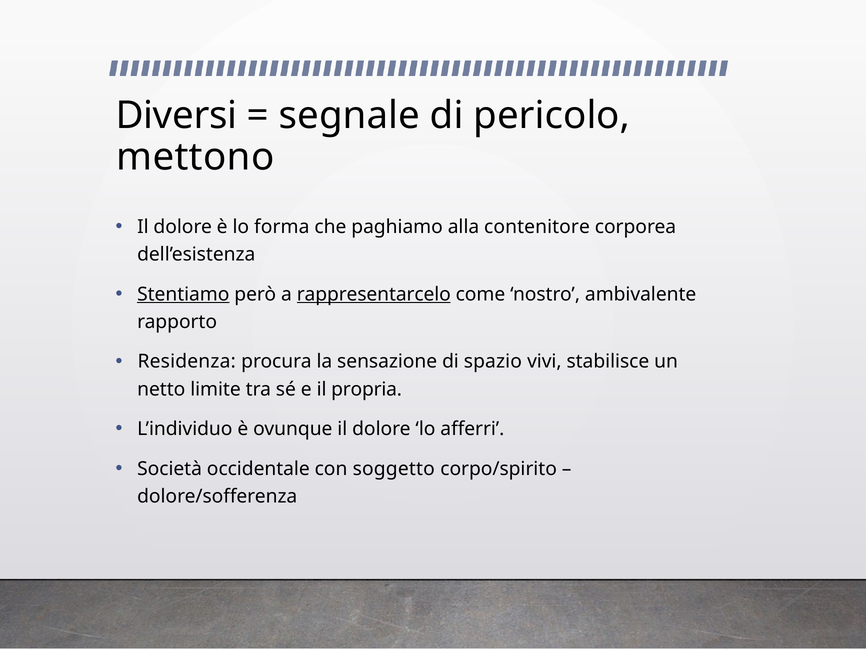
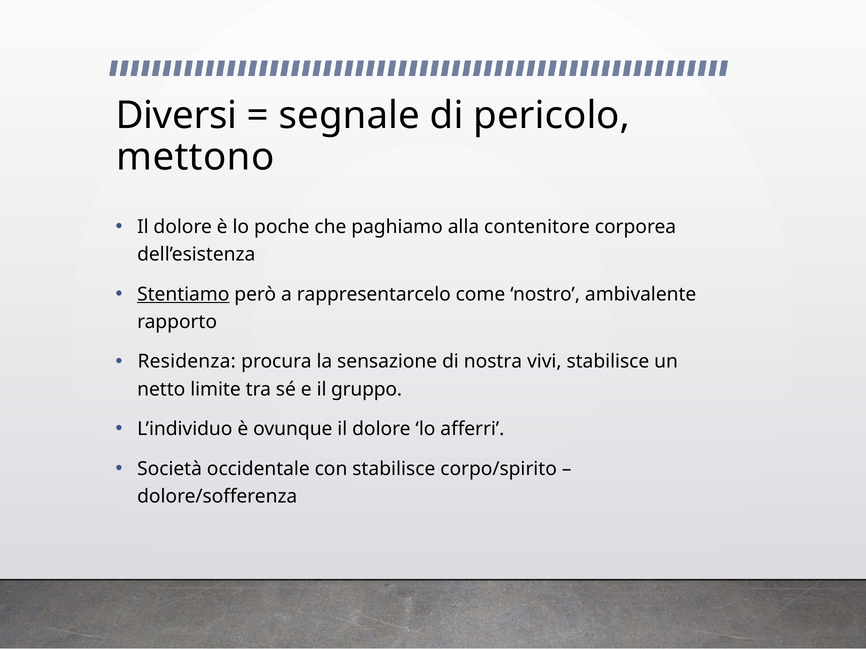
forma: forma -> poche (282, 227)
rappresentarcelo underline: present -> none (374, 295)
spazio: spazio -> nostra (493, 362)
propria: propria -> gruppo (367, 390)
con soggetto: soggetto -> stabilisce (394, 469)
